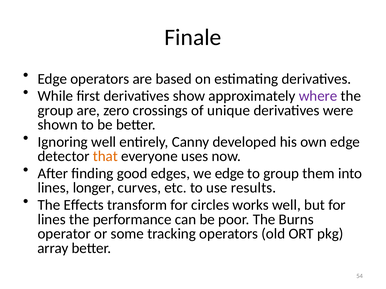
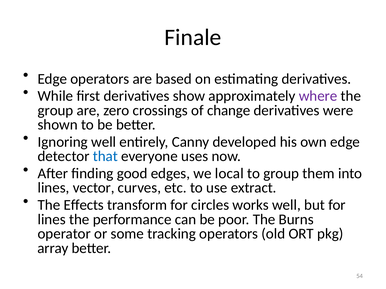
unique: unique -> change (229, 111)
that colour: orange -> blue (105, 157)
we edge: edge -> local (229, 174)
longer: longer -> vector (94, 188)
results: results -> extract (254, 188)
